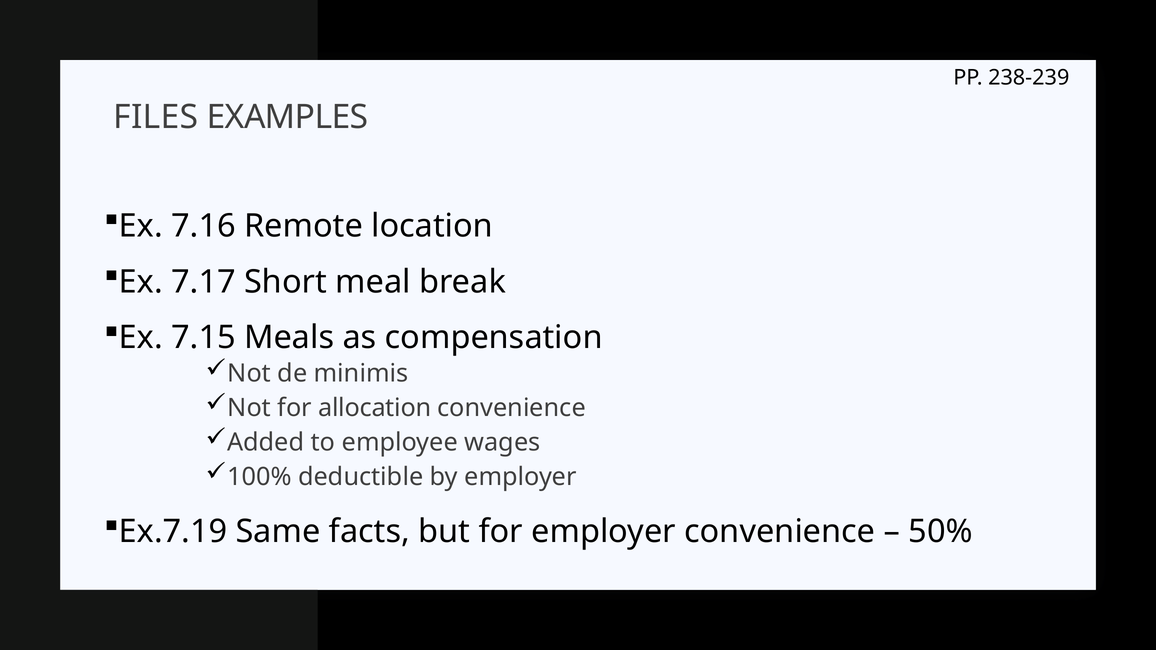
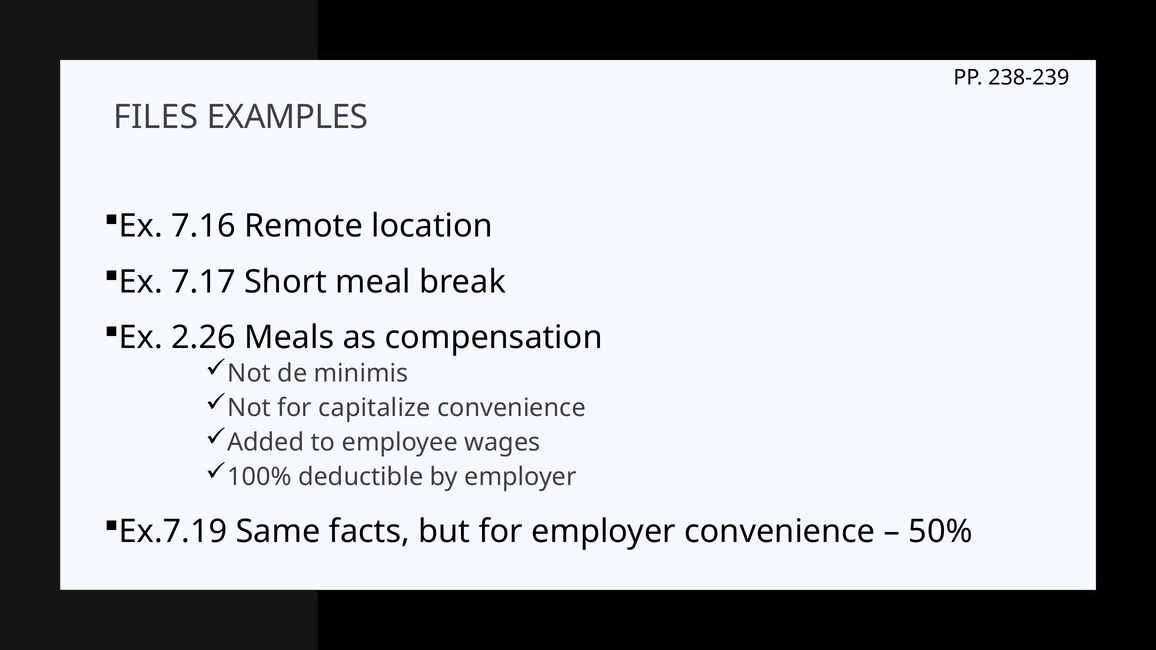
7.15: 7.15 -> 2.26 (203, 338)
allocation: allocation -> capitalize (374, 408)
